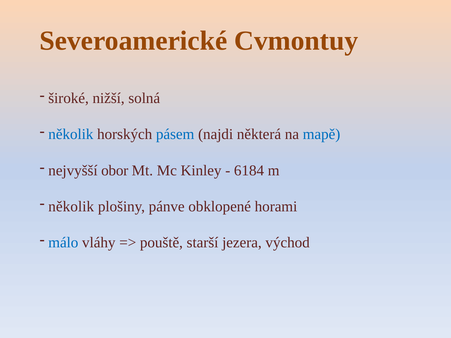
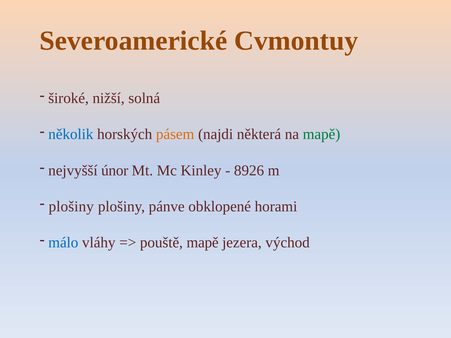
pásem colour: blue -> orange (175, 134)
mapě colour: blue -> green (322, 134)
obor: obor -> únor (115, 171)
6184: 6184 -> 8926 (249, 171)
několik: několik -> plošiny (71, 207)
pouště starší: starší -> mapě (203, 243)
